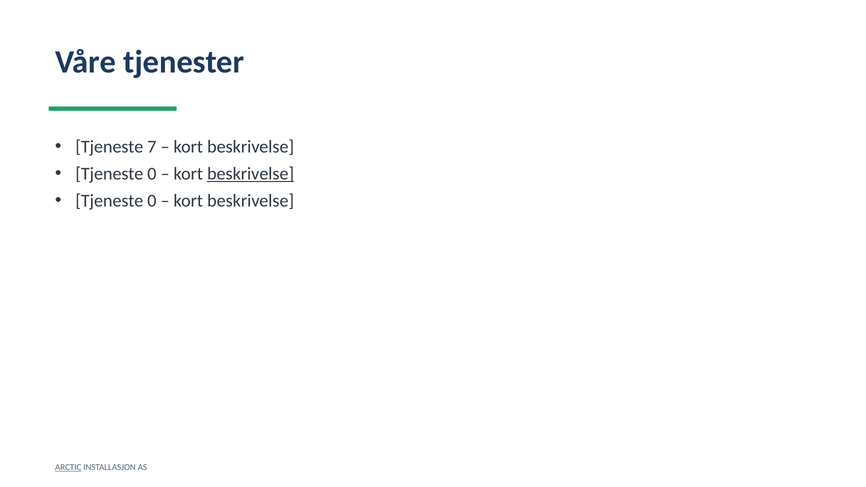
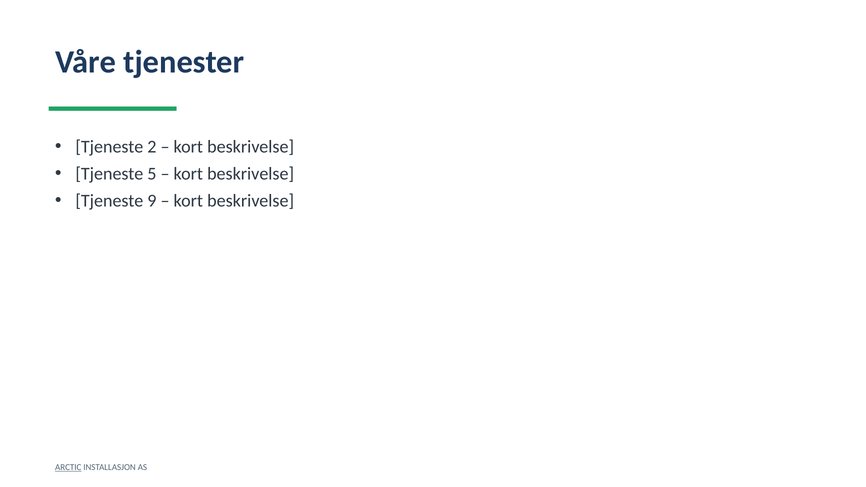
7: 7 -> 2 (152, 147)
0: 0 -> 5 (152, 174)
beskrivelse underline: present -> none (251, 174)
0: 0 -> 9 (152, 201)
